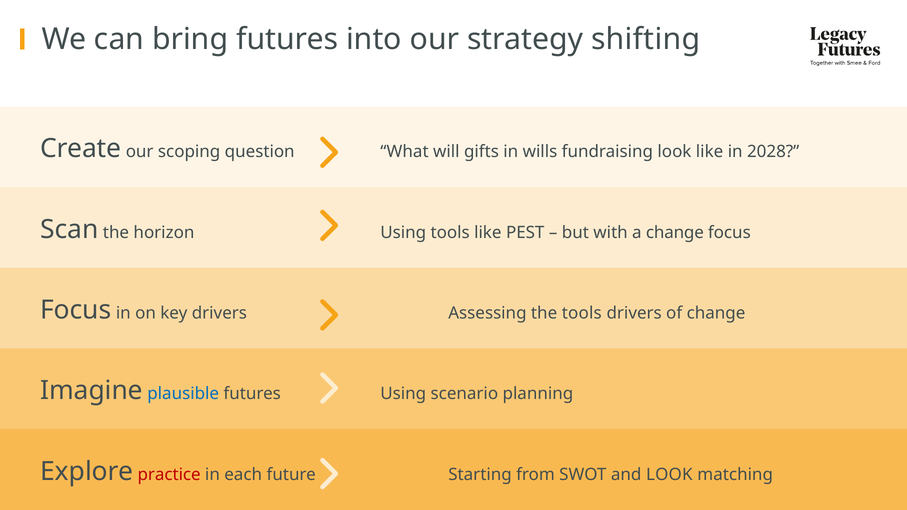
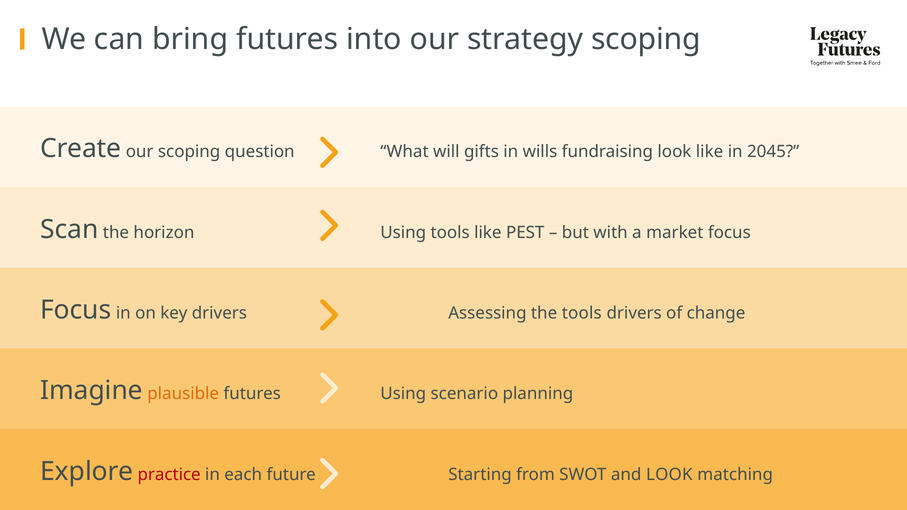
strategy shifting: shifting -> scoping (646, 39)
2028: 2028 -> 2045 (773, 152)
a change: change -> market (675, 233)
plausible colour: blue -> orange (183, 394)
